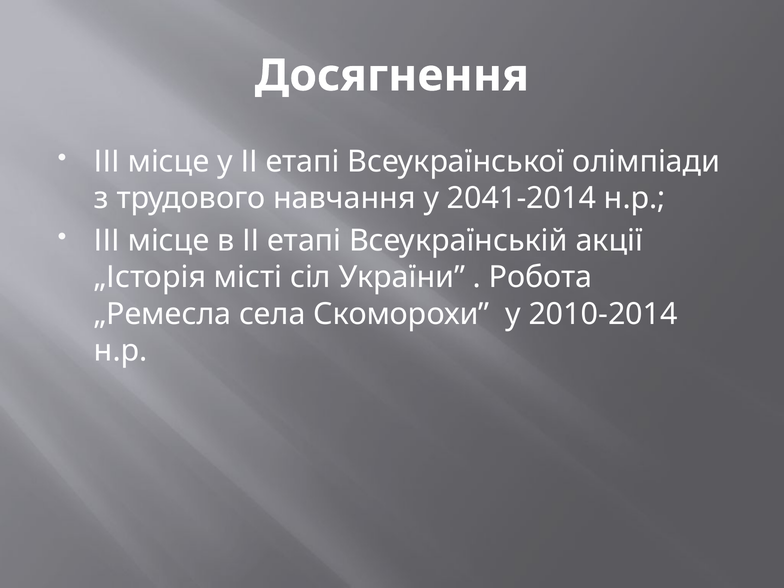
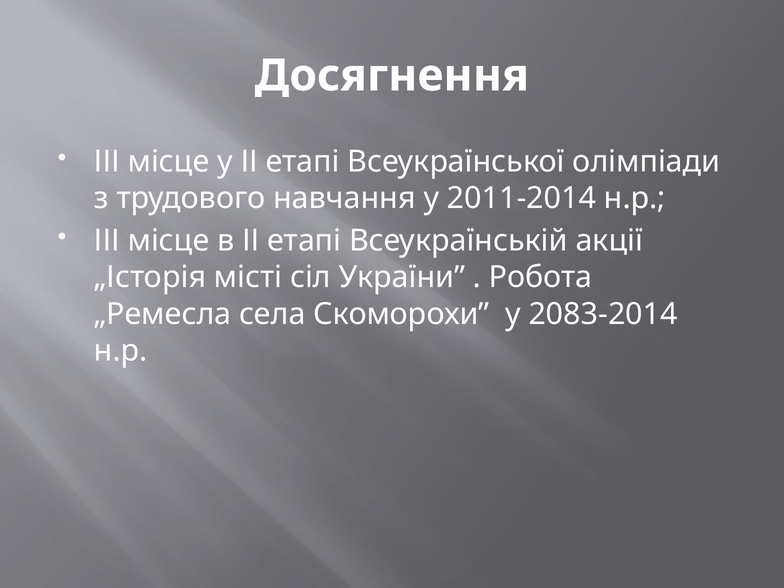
2041-2014: 2041-2014 -> 2011-2014 (522, 198)
2010-2014: 2010-2014 -> 2083-2014 (603, 314)
